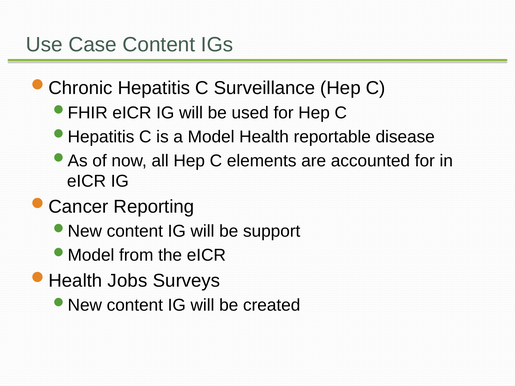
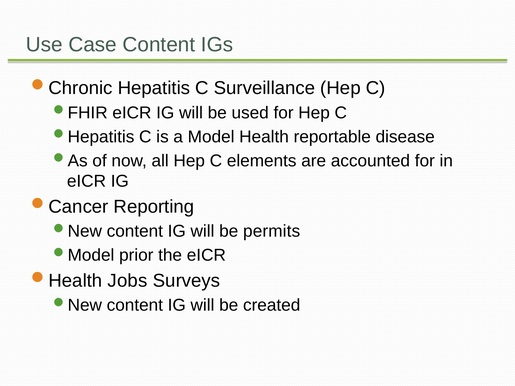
support: support -> permits (272, 231)
from: from -> prior (136, 255)
